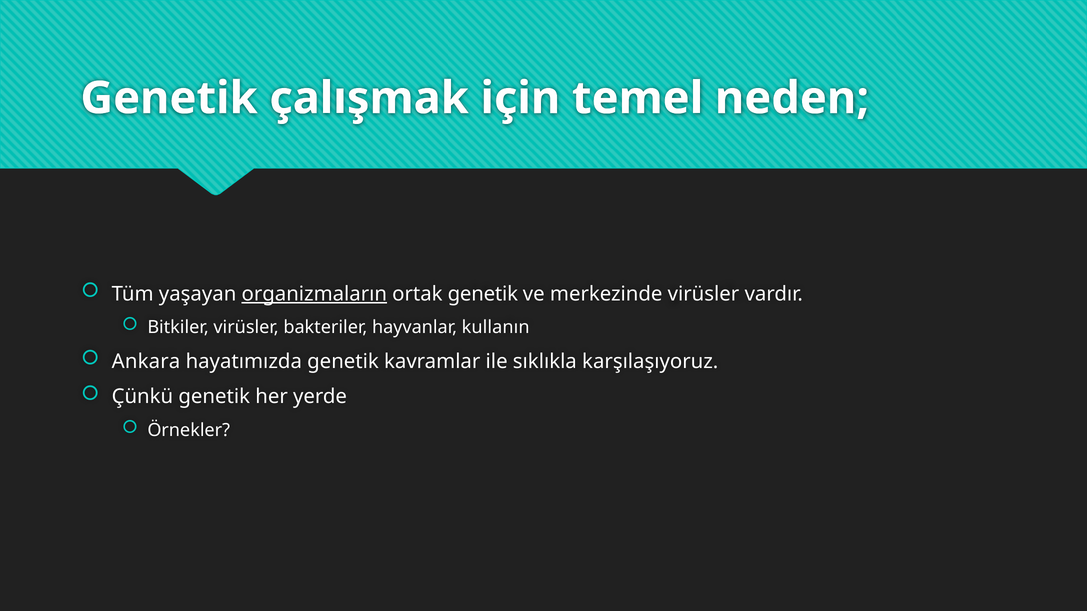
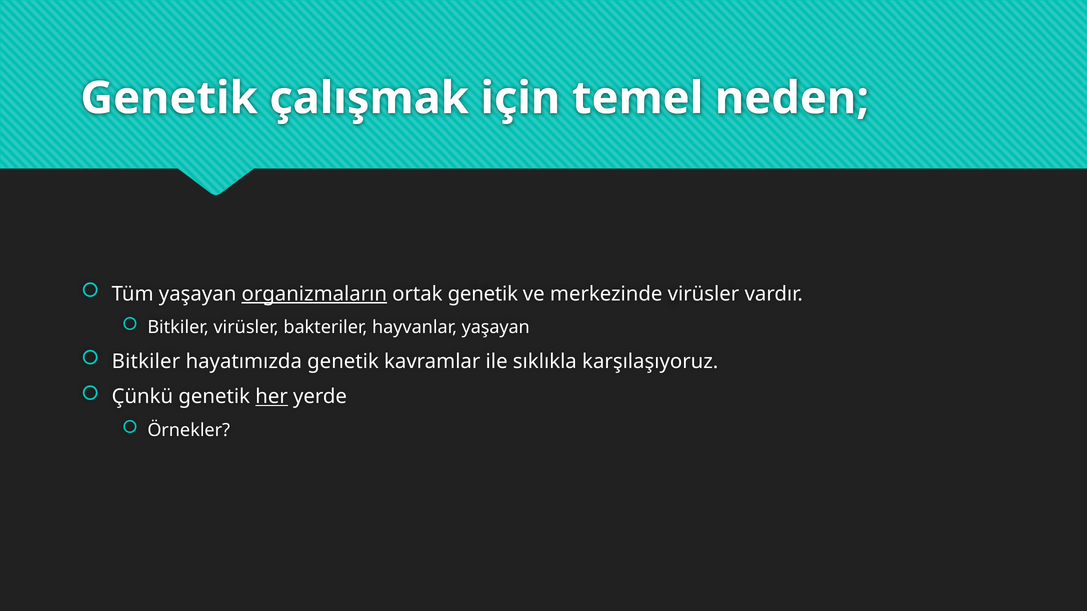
hayvanlar kullanın: kullanın -> yaşayan (496, 328)
Ankara: Ankara -> Bitkiler (146, 362)
her underline: none -> present (272, 397)
